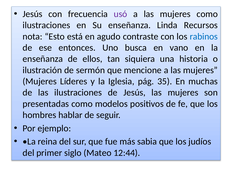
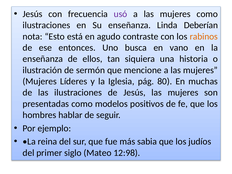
Recursos: Recursos -> Deberían (201, 25)
rabinos colour: blue -> orange (204, 36)
35: 35 -> 80 (165, 81)
12:44: 12:44 -> 12:98 (127, 153)
